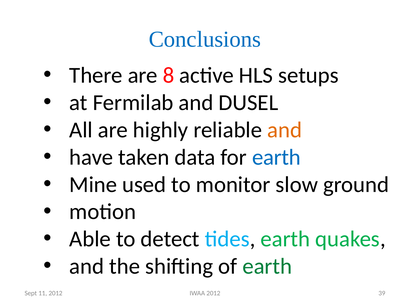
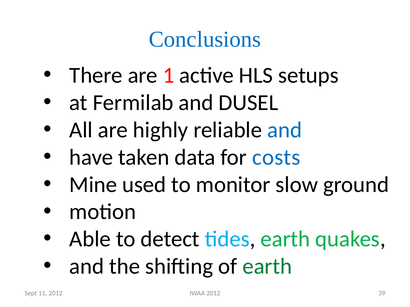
8: 8 -> 1 (168, 75)
and colour: orange -> blue (285, 130)
for earth: earth -> costs (276, 157)
